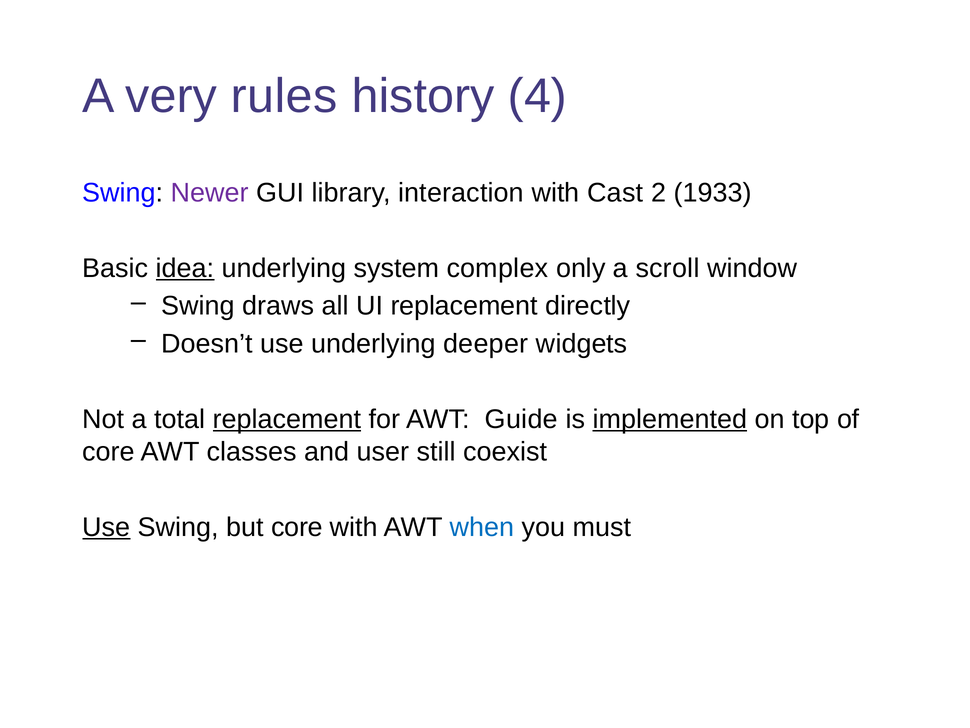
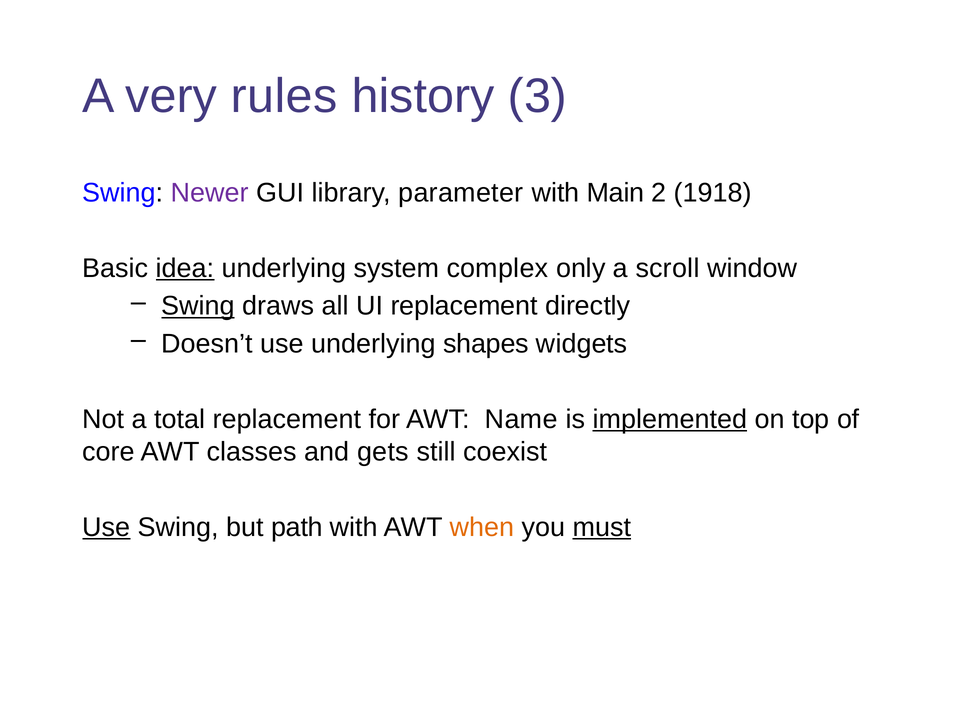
4: 4 -> 3 (538, 96)
interaction: interaction -> parameter (461, 193)
Cast: Cast -> Main (616, 193)
1933: 1933 -> 1918 (713, 193)
Swing underline: none -> present (198, 306)
deeper: deeper -> shapes (486, 344)
replacement underline: present -> none (287, 419)
Guide: Guide -> Name (521, 419)
user: user -> gets (383, 451)
but core: core -> path (297, 527)
when colour: blue -> orange (482, 527)
must underline: none -> present (602, 527)
